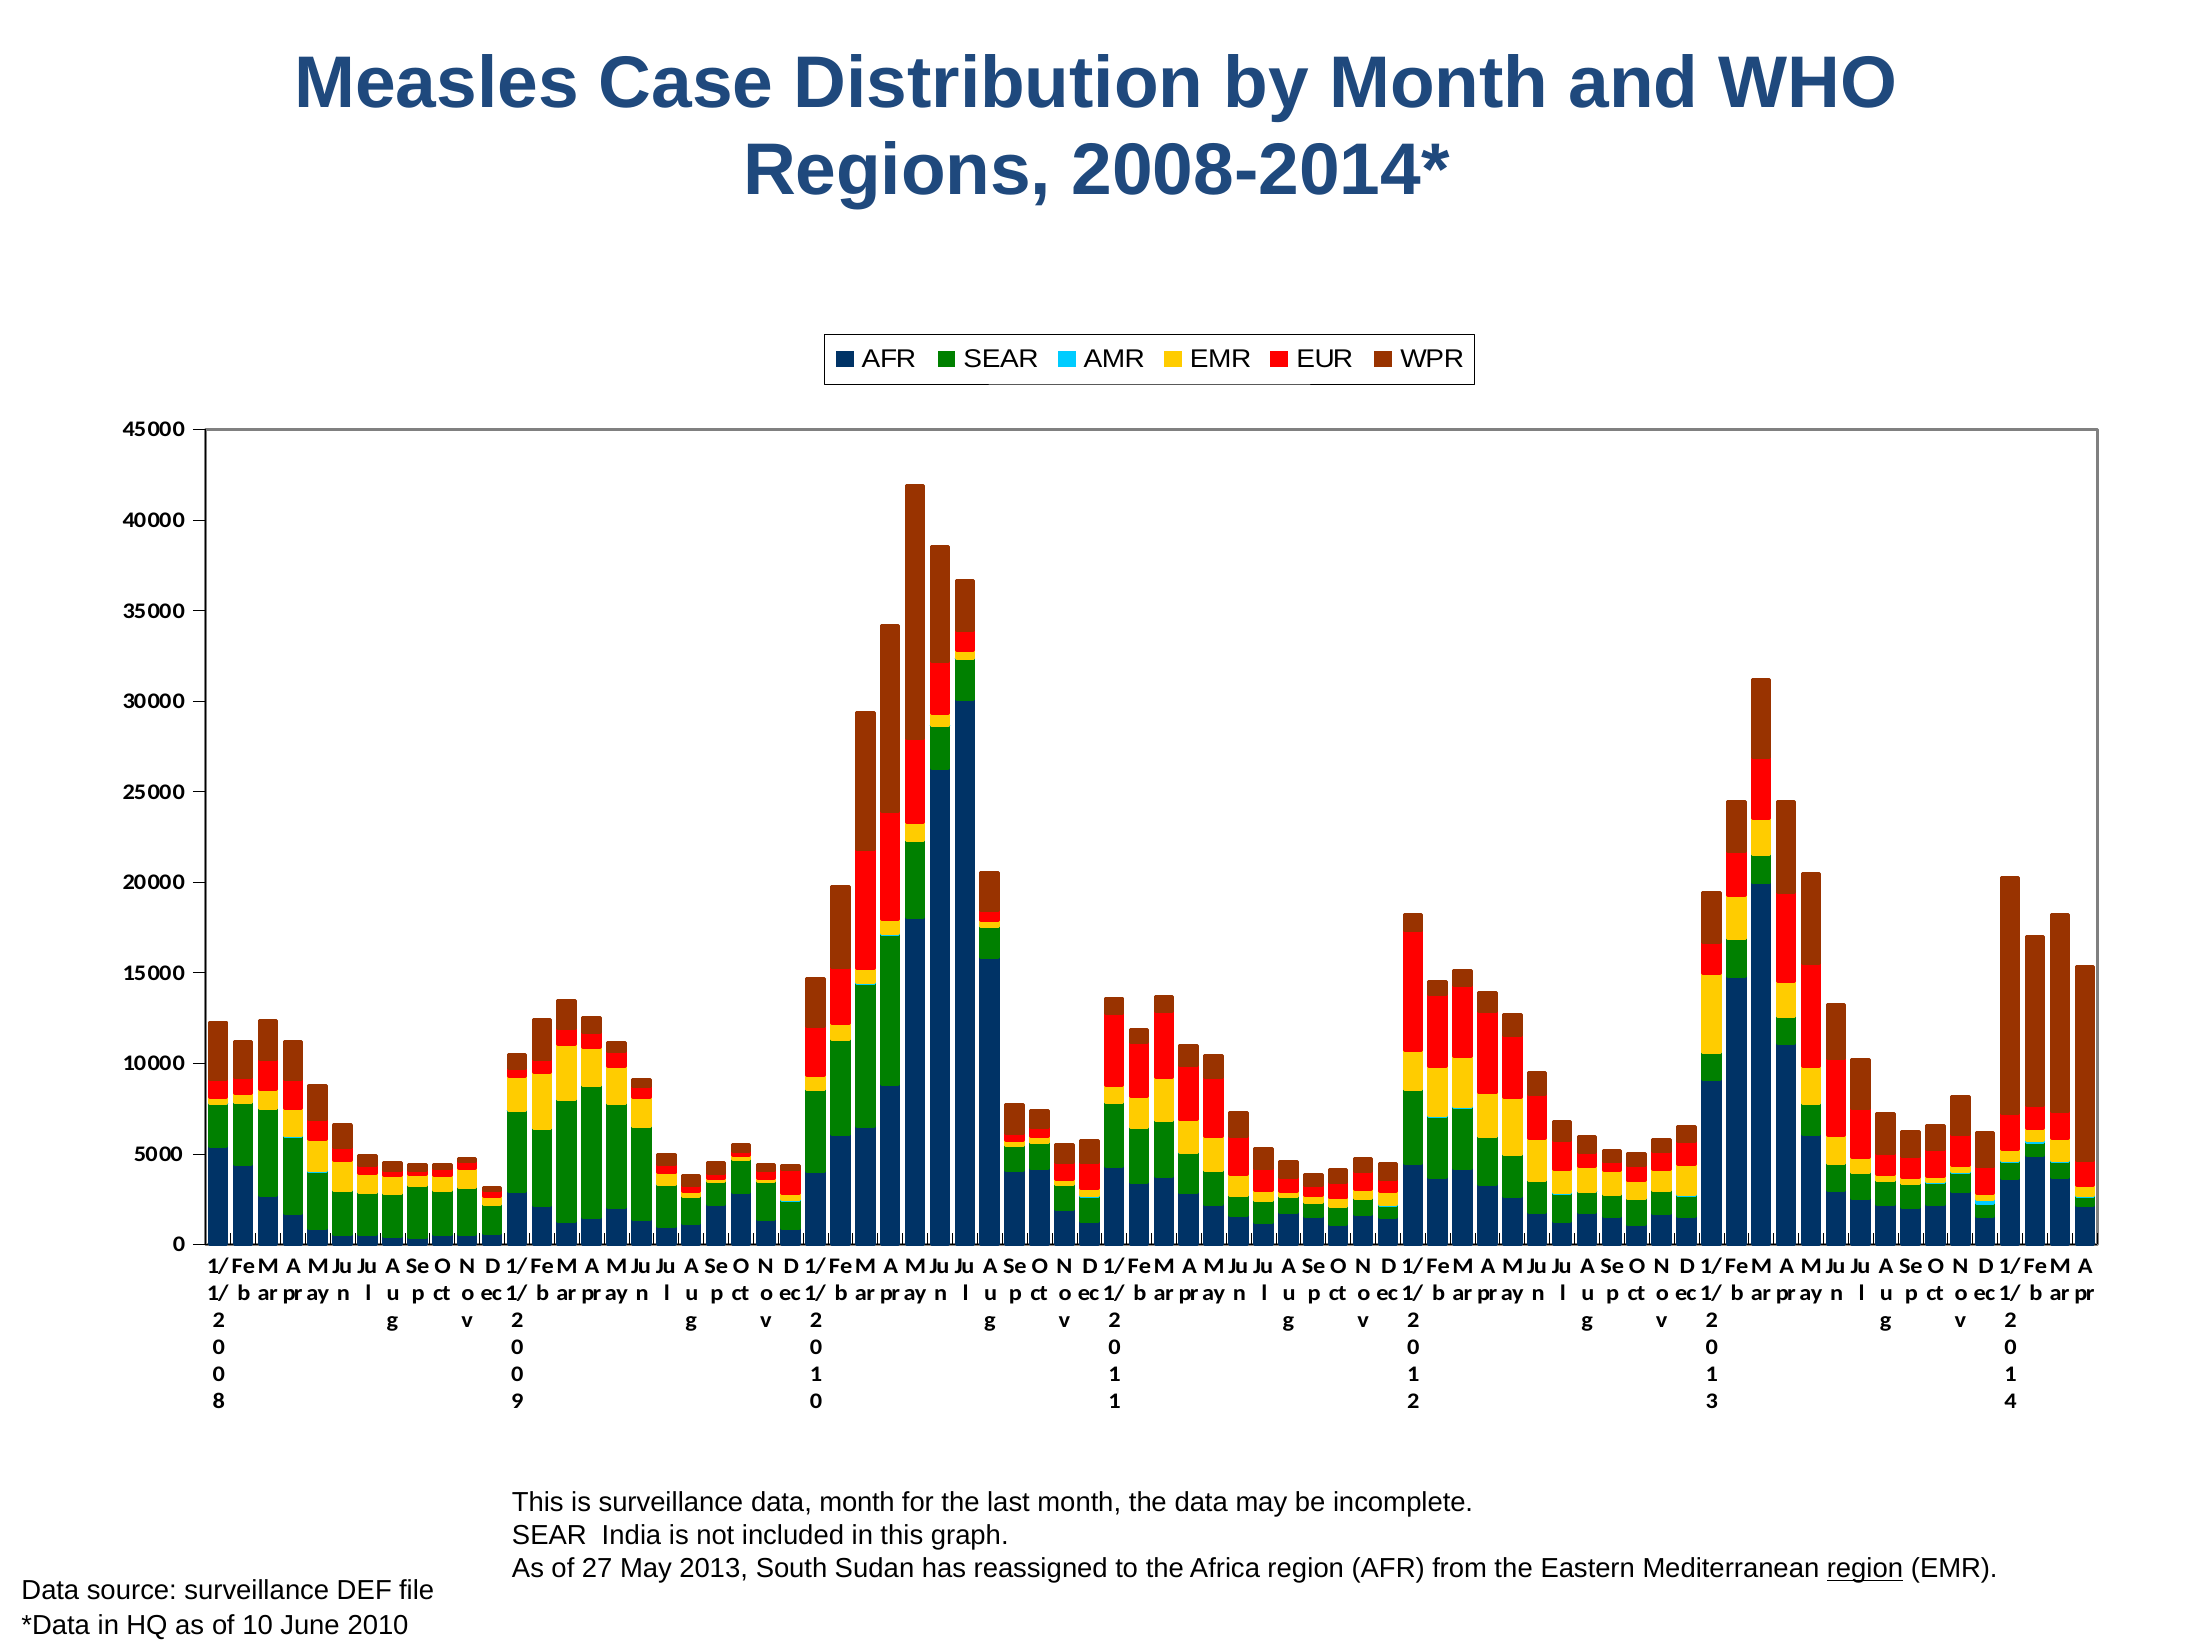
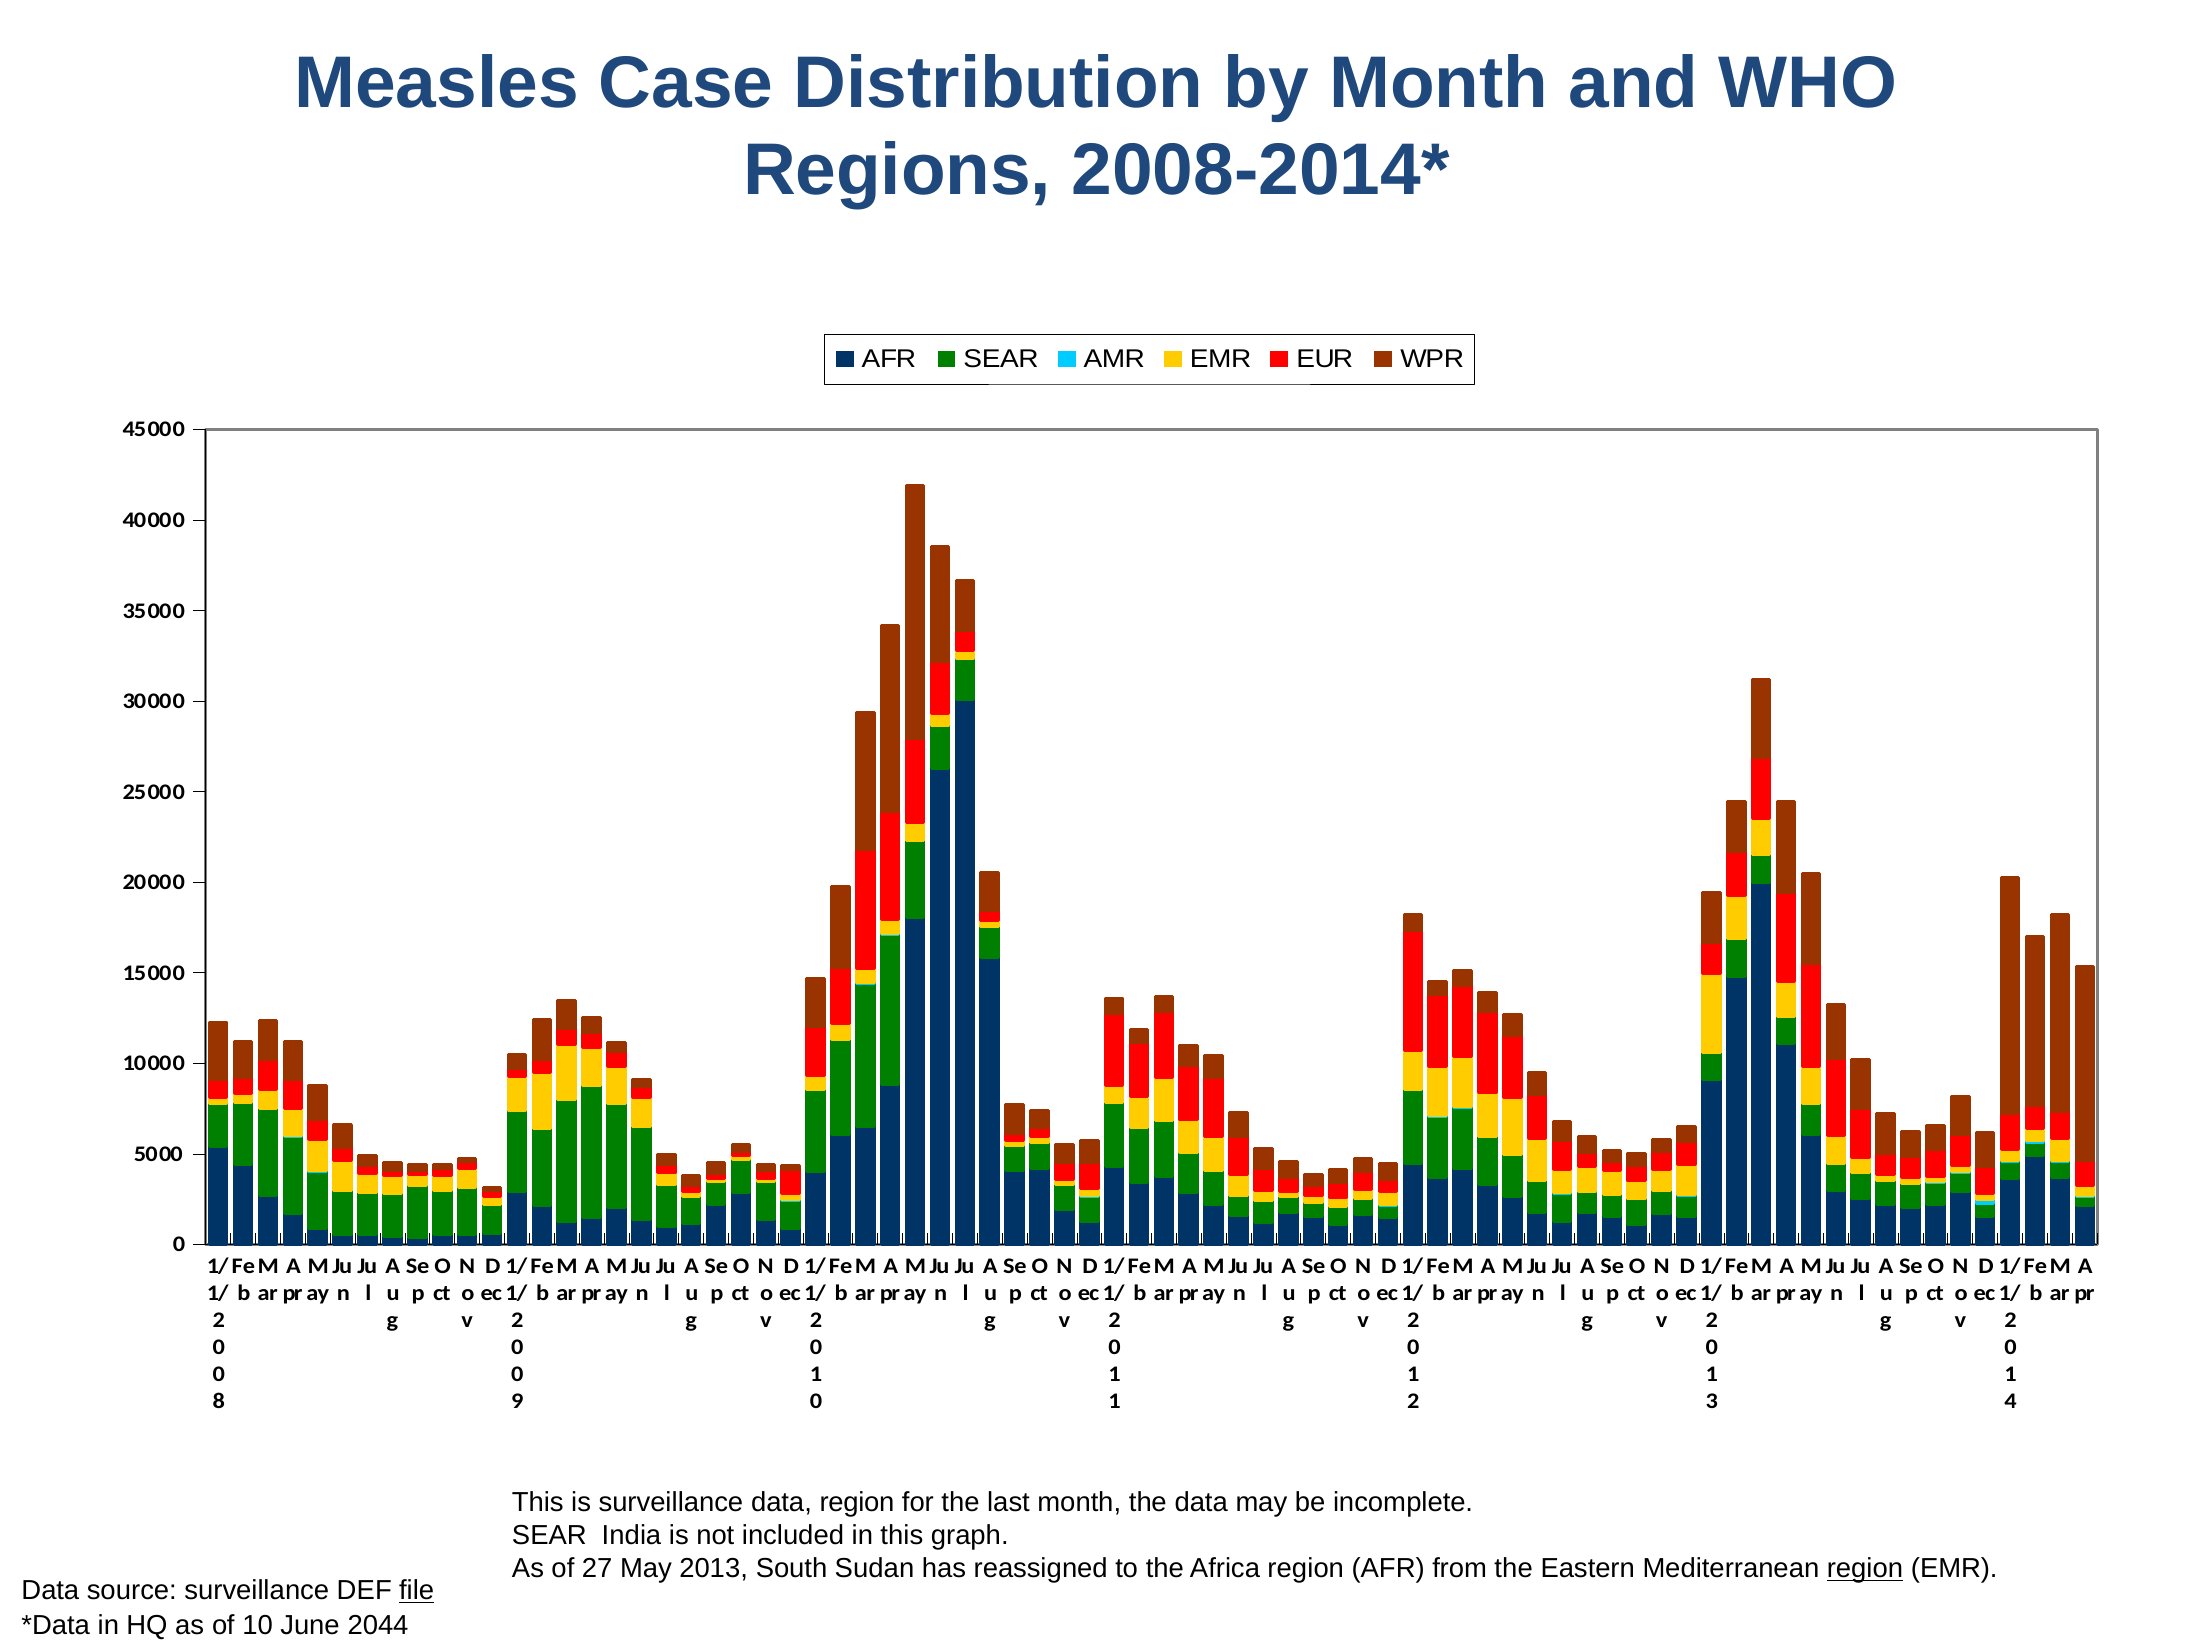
data month: month -> region (857, 1503)
file underline: none -> present (417, 1590)
2010: 2010 -> 2044 (378, 1625)
